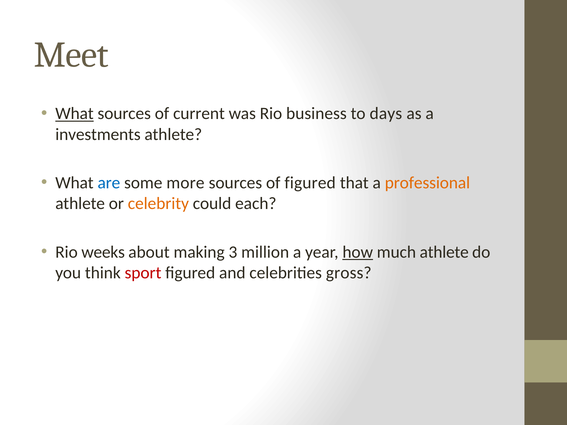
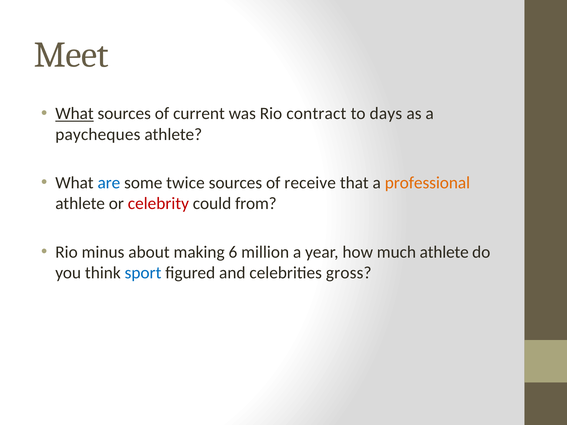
business: business -> contract (316, 114)
investments: investments -> paycheques (98, 134)
more: more -> twice (185, 183)
of figured: figured -> receive (310, 183)
celebrity colour: orange -> red (158, 204)
each: each -> from (256, 204)
weeks: weeks -> minus (103, 252)
3: 3 -> 6 (233, 252)
how underline: present -> none (358, 252)
sport colour: red -> blue (143, 273)
